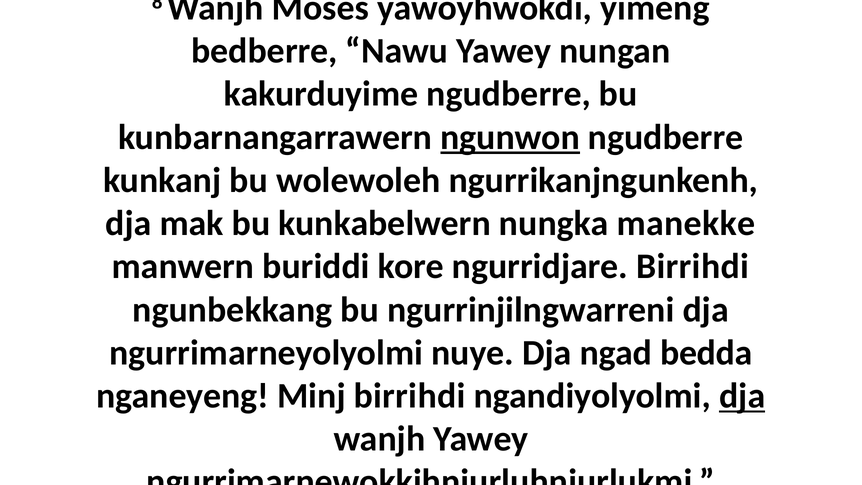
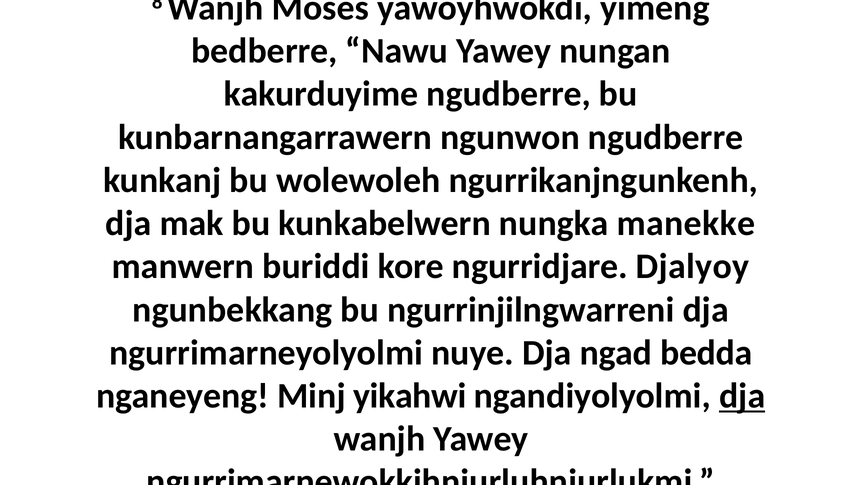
ngunwon underline: present -> none (510, 137)
ngurridjare Birrihdi: Birrihdi -> Djalyoy (693, 267)
Minj birrihdi: birrihdi -> yikahwi (410, 396)
